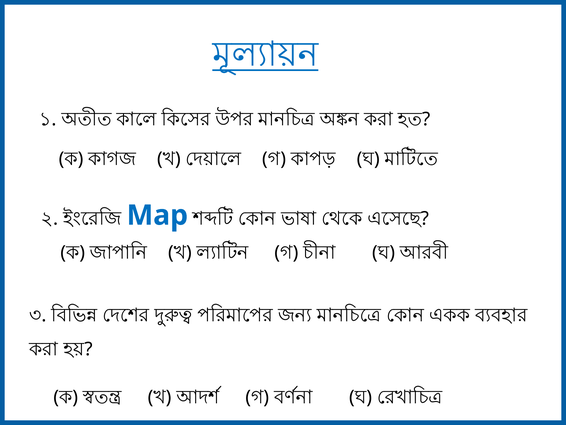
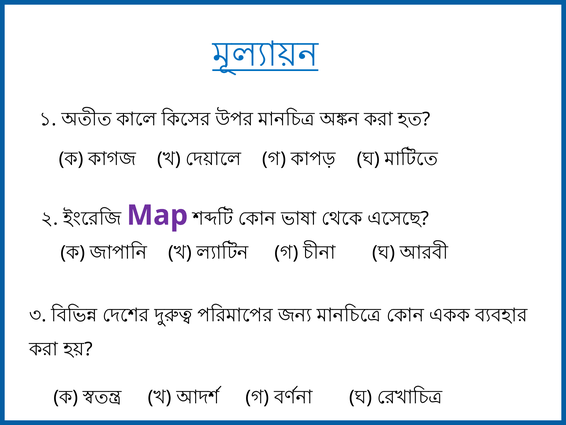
Map colour: blue -> purple (157, 215)
